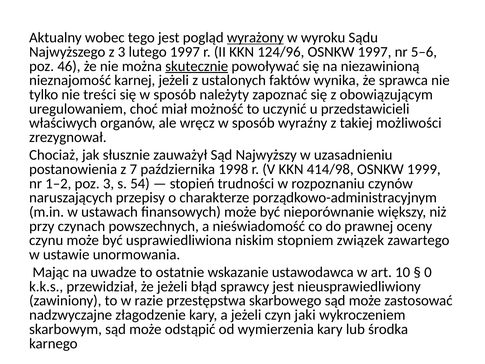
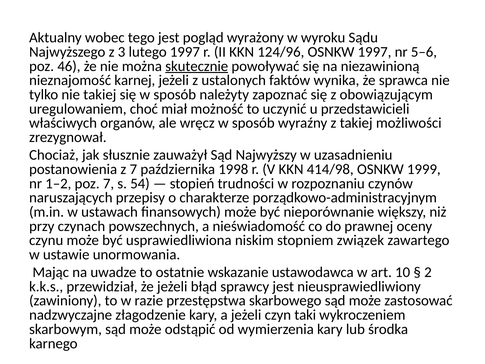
wyrażony underline: present -> none (255, 38)
nie treści: treści -> takiej (100, 95)
poz 3: 3 -> 7 (109, 183)
0: 0 -> 2 (428, 272)
jaki: jaki -> taki (305, 315)
